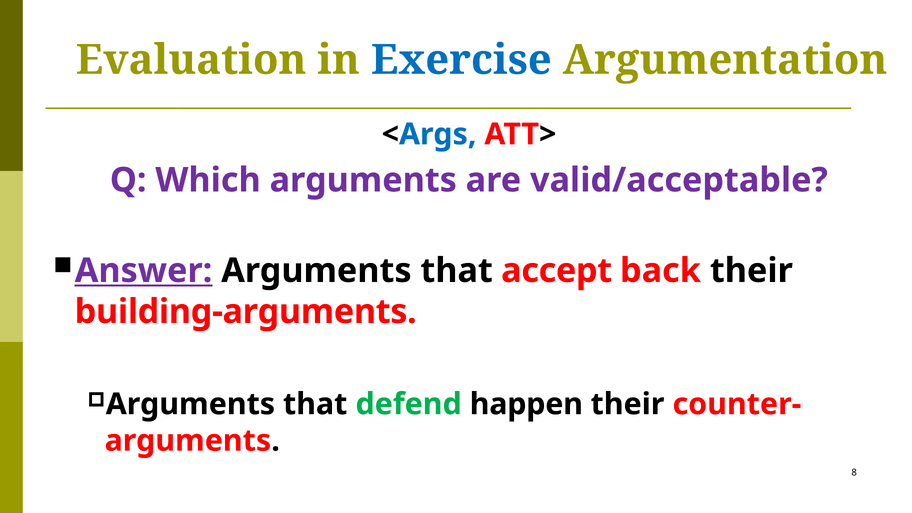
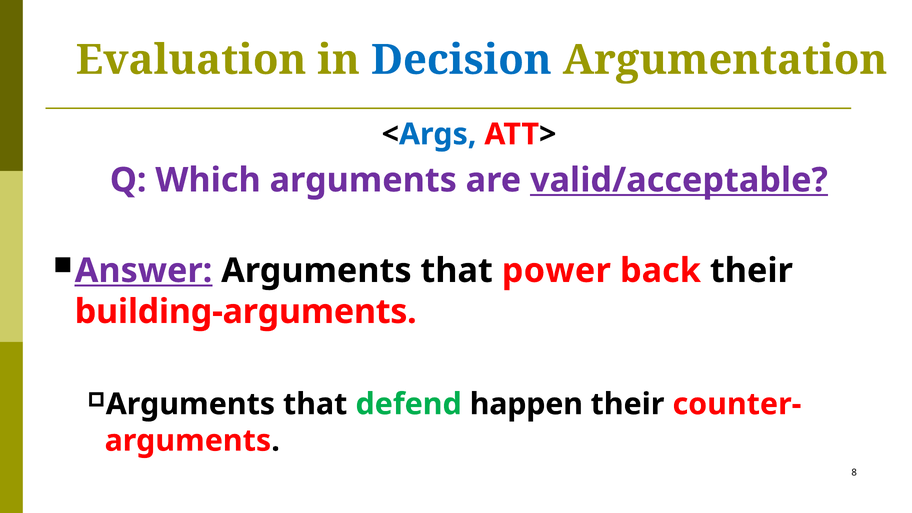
Exercise: Exercise -> Decision (461, 60)
valid/acceptable underline: none -> present (679, 180)
accept: accept -> power (556, 271)
